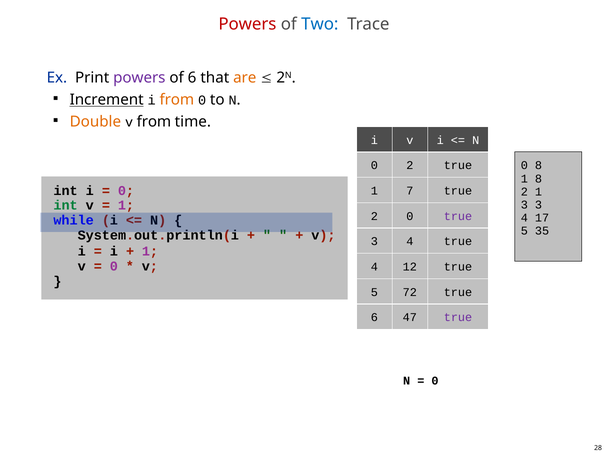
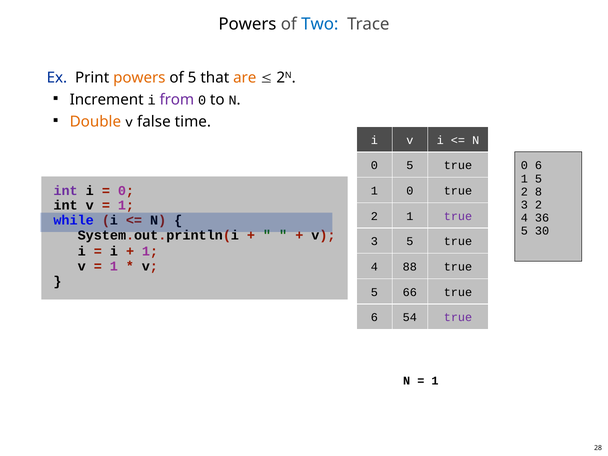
Powers colour: red -> black (247, 24)
powers colour: purple -> orange (139, 78)
of 6: 6 -> 5 (192, 78)
Increment underline: present -> none (107, 100)
from colour: orange -> purple (177, 100)
v from: from -> false (154, 122)
0 2: 2 -> 5 (410, 165)
0 8: 8 -> 6 (539, 166)
1 8: 8 -> 5 (539, 179)
int colour: black -> purple (66, 191)
1 7: 7 -> 0 (410, 191)
2 1: 1 -> 8 (539, 192)
3 3: 3 -> 2 (539, 205)
int colour: green -> black (66, 206)
2 0: 0 -> 1 (410, 216)
17: 17 -> 36 (542, 218)
35: 35 -> 30 (542, 231)
4: 4 -> 5 (410, 241)
0: 0 -> 1 (114, 266)
12: 12 -> 88 (410, 267)
72: 72 -> 66 (410, 292)
47: 47 -> 54 (410, 317)
0: 0 -> 1 (435, 381)
